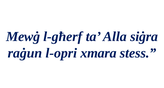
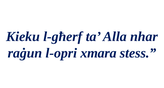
Mewġ: Mewġ -> Kieku (23, 37)
siġra: siġra -> nhar (144, 37)
